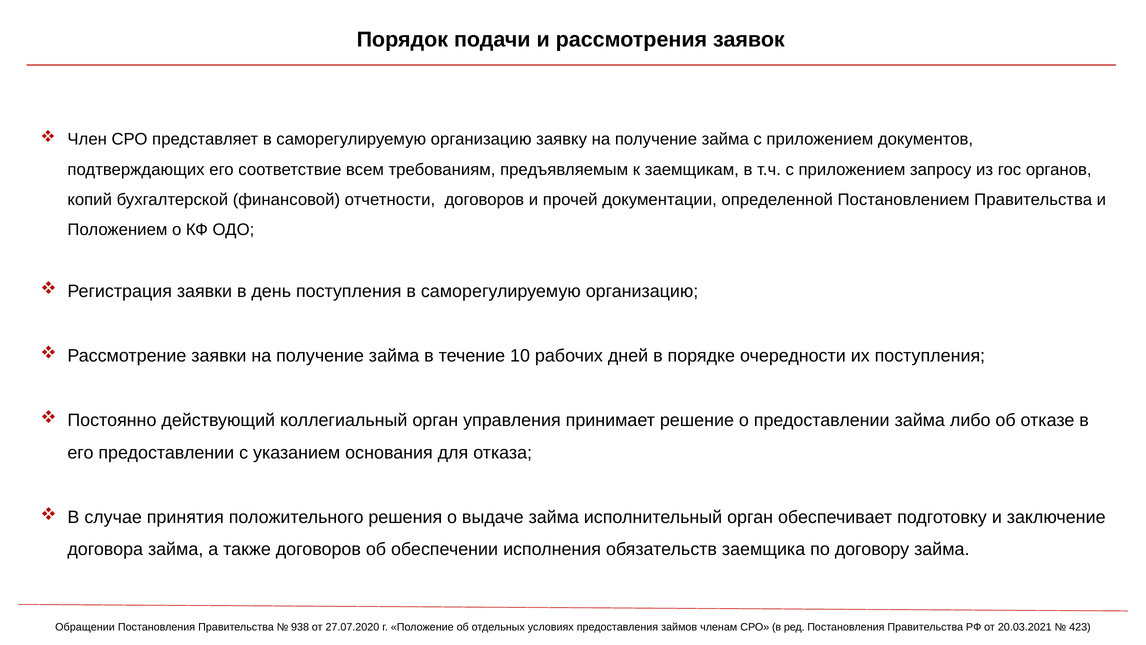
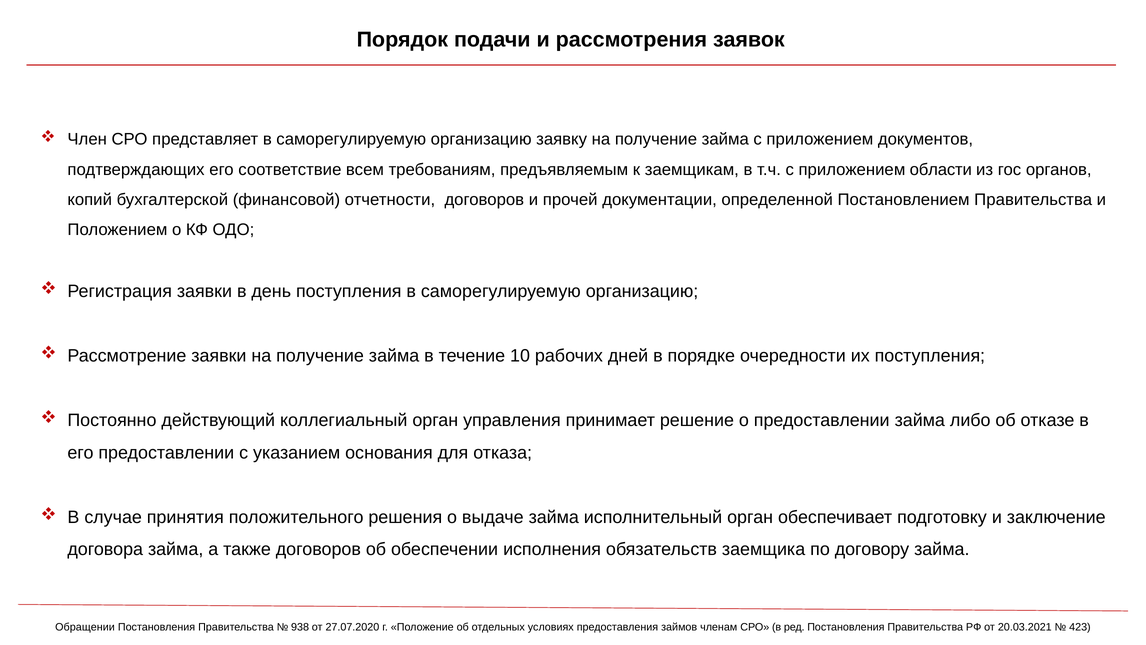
запросу: запросу -> области (941, 169)
